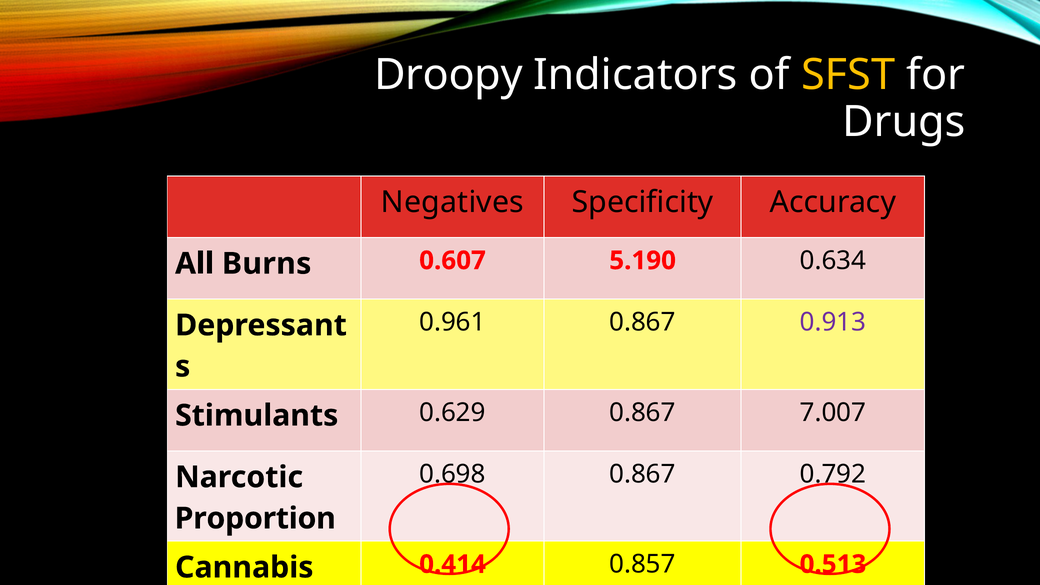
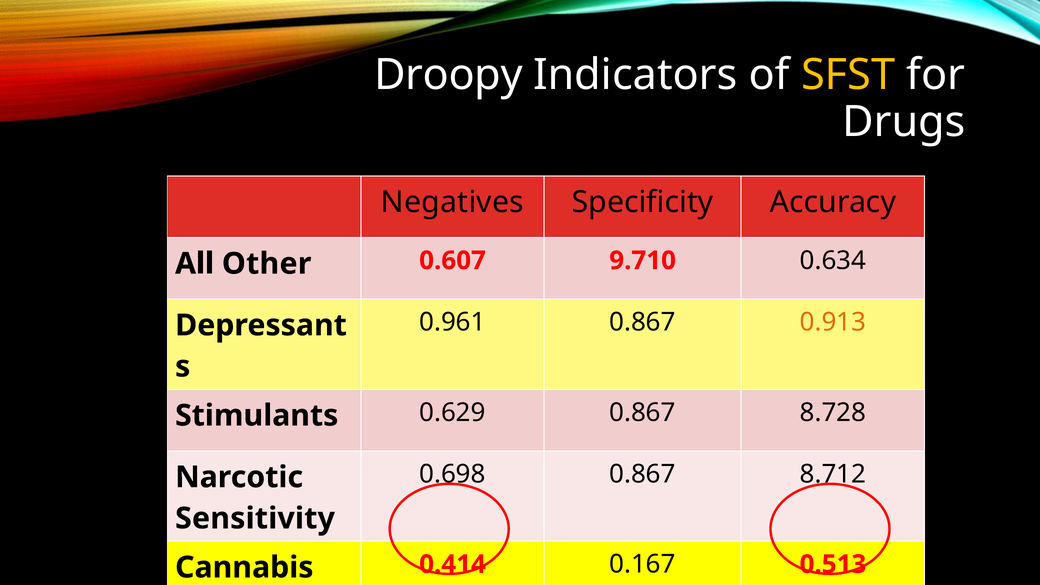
Burns: Burns -> Other (267, 264)
5.190: 5.190 -> 9.710 (643, 261)
0.913 colour: purple -> orange (833, 322)
7.007: 7.007 -> 8.728 (833, 412)
0.792: 0.792 -> 8.712 (833, 474)
Proportion: Proportion -> Sensitivity (255, 518)
0.857: 0.857 -> 0.167 (643, 564)
